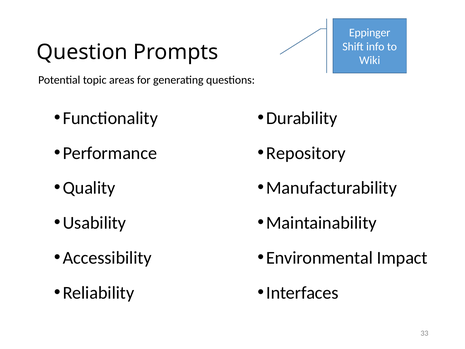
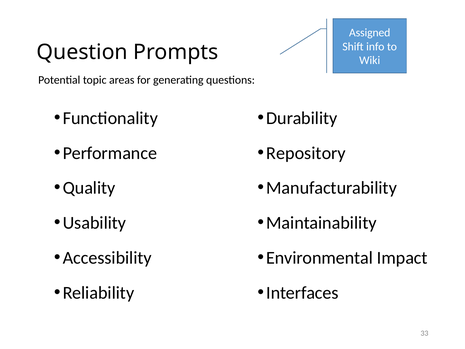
Eppinger: Eppinger -> Assigned (370, 33)
